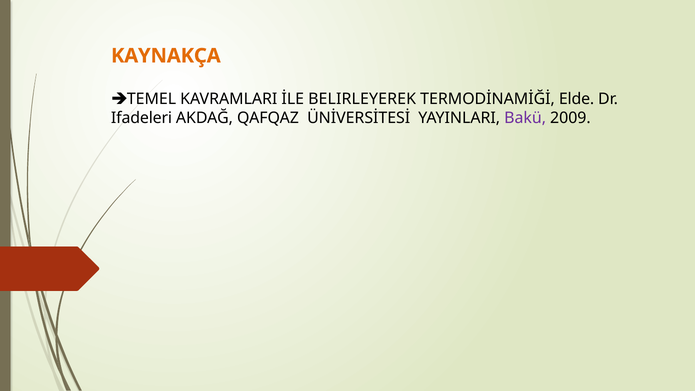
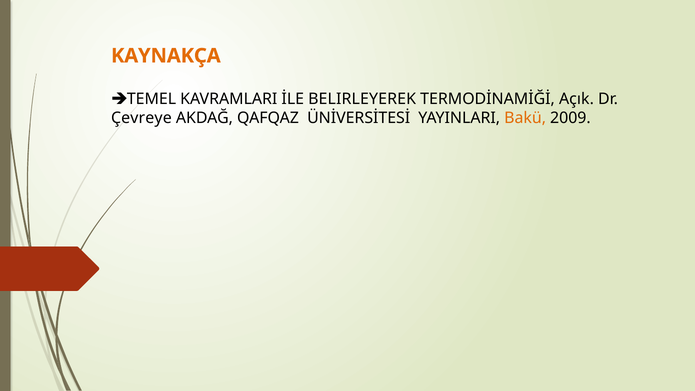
Elde: Elde -> Açık (576, 99)
Ifadeleri: Ifadeleri -> Çevreye (141, 118)
Bakü colour: purple -> orange (525, 118)
